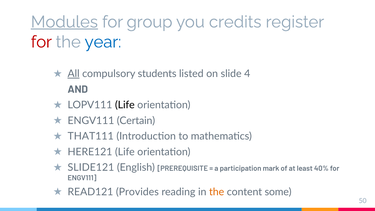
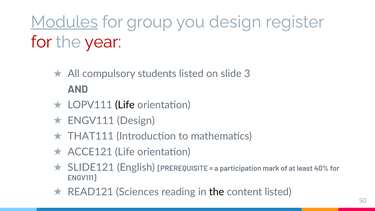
you credits: credits -> design (235, 22)
year colour: blue -> red (103, 42)
All underline: present -> none (74, 74)
4: 4 -> 3 (247, 74)
ENGV111 Certain: Certain -> Design (136, 121)
HERE121: HERE121 -> ACCE121 (90, 152)
Provides: Provides -> Sciences (137, 192)
the colour: orange -> black (217, 192)
content some: some -> listed (278, 192)
